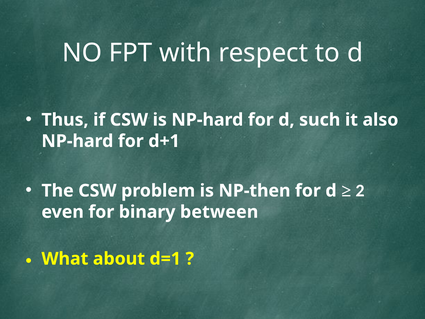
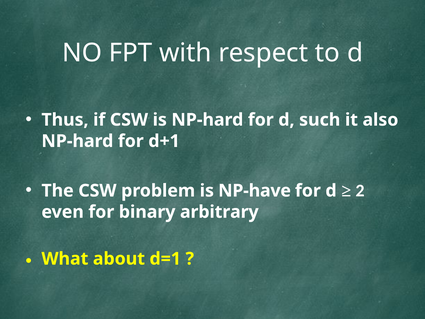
NP-then: NP-then -> NP-have (255, 191)
between: between -> arbitrary (219, 212)
